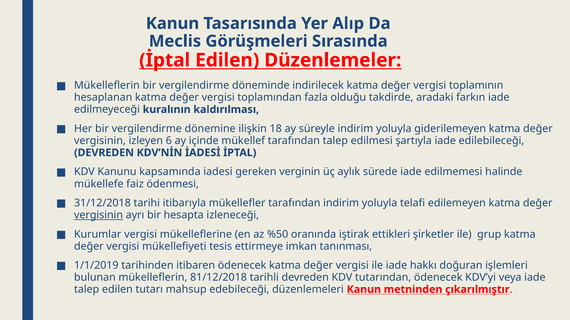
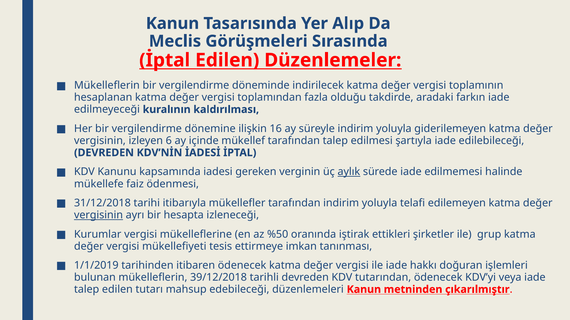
18: 18 -> 16 (276, 129)
aylık underline: none -> present (349, 172)
81/12/2018: 81/12/2018 -> 39/12/2018 (219, 278)
